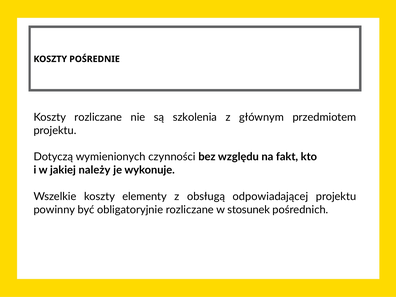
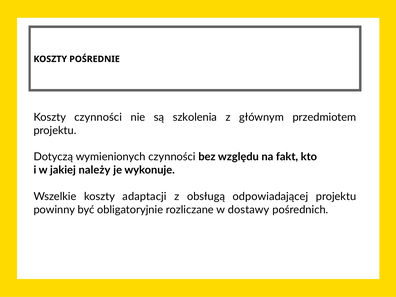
Koszty rozliczane: rozliczane -> czynności (98, 117)
elementy: elementy -> adaptacji (145, 196)
stosunek: stosunek -> dostawy (249, 210)
